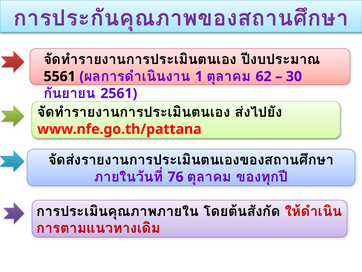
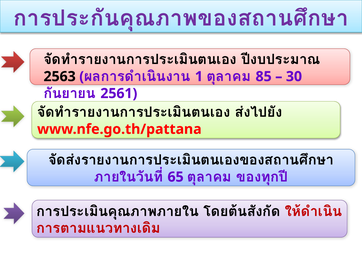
5561: 5561 -> 2563 (60, 76)
62: 62 -> 85 (264, 76)
76: 76 -> 65 (176, 177)
